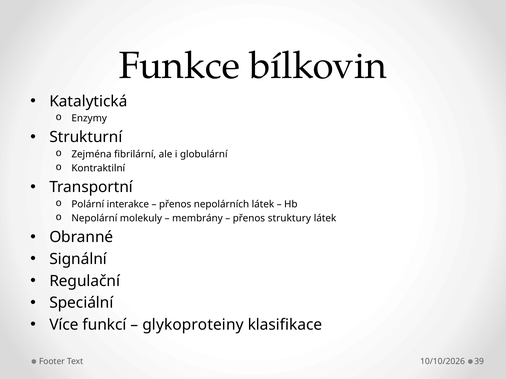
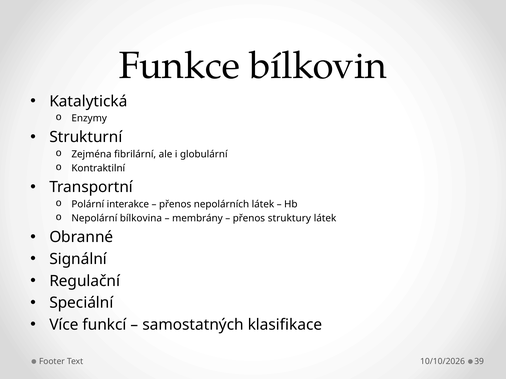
molekuly: molekuly -> bílkovina (141, 219)
glykoproteiny: glykoproteiny -> samostatných (193, 325)
